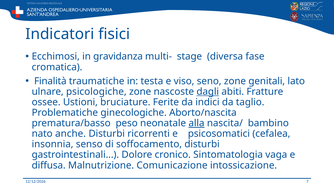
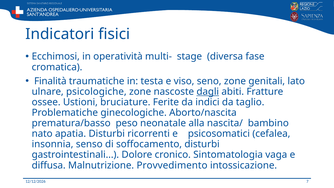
gravidanza: gravidanza -> operatività (118, 56)
alla underline: present -> none (196, 123)
anche: anche -> apatia (71, 134)
Comunicazione: Comunicazione -> Provvedimento (172, 165)
